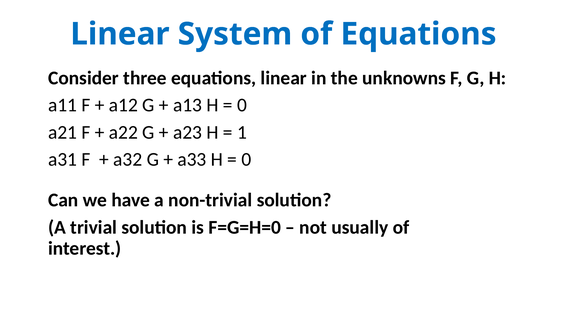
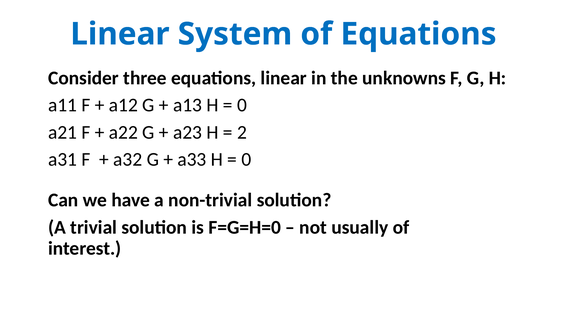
1: 1 -> 2 (242, 132)
